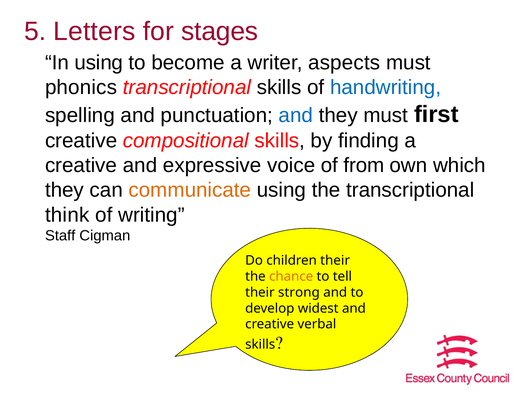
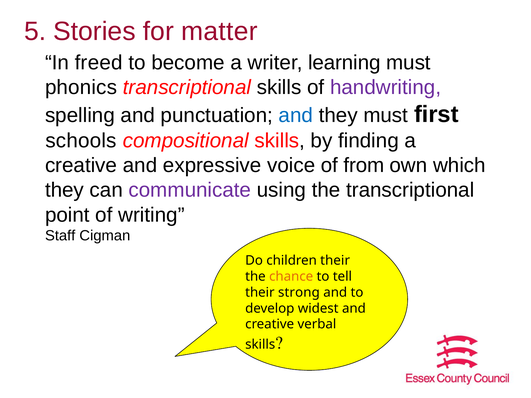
Letters: Letters -> Stories (94, 31)
stages: stages -> matter (219, 31)
In using: using -> freed (99, 63)
aspects: aspects -> learning (344, 63)
handwriting colour: blue -> purple (386, 88)
creative: creative -> schools (81, 141)
communicate colour: orange -> purple (190, 190)
think: think -> point (67, 215)
